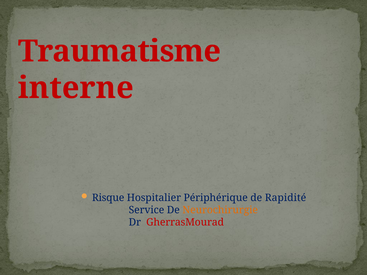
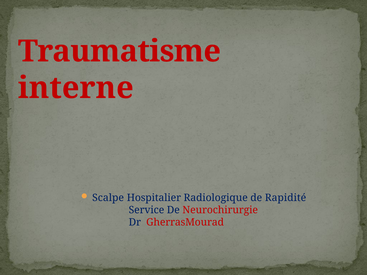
Risque: Risque -> Scalpe (108, 198)
Périphérique: Périphérique -> Radiologique (216, 198)
Neurochirurgie colour: orange -> red (220, 210)
